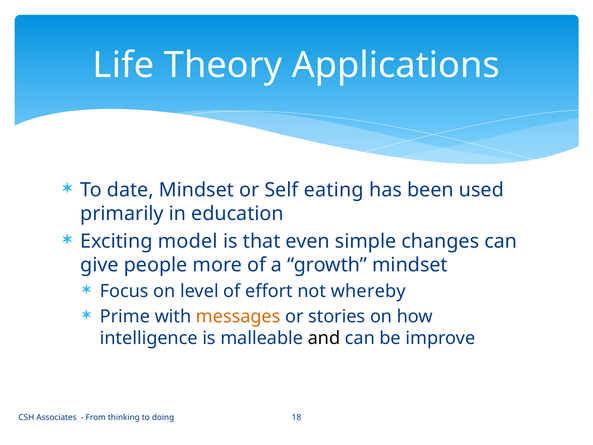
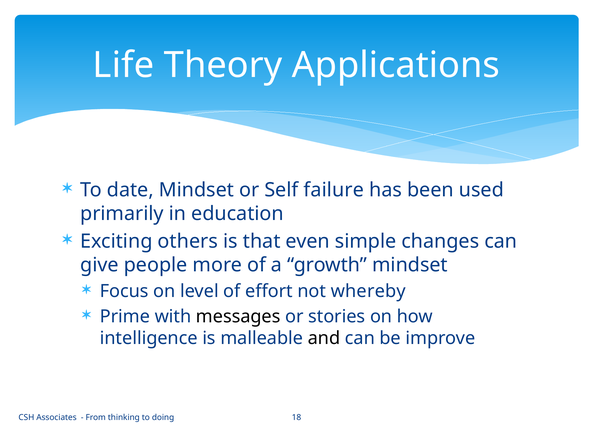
eating: eating -> failure (334, 190)
model: model -> others (188, 241)
messages colour: orange -> black (238, 316)
